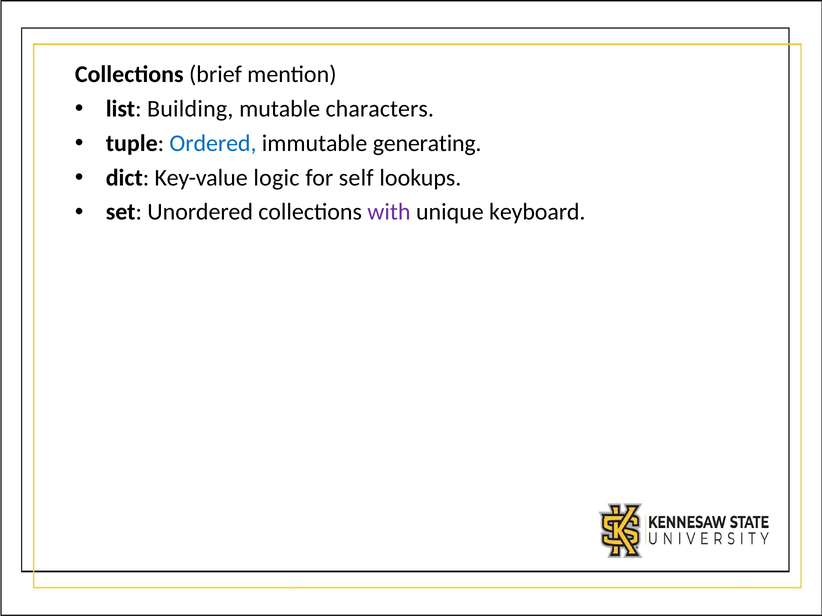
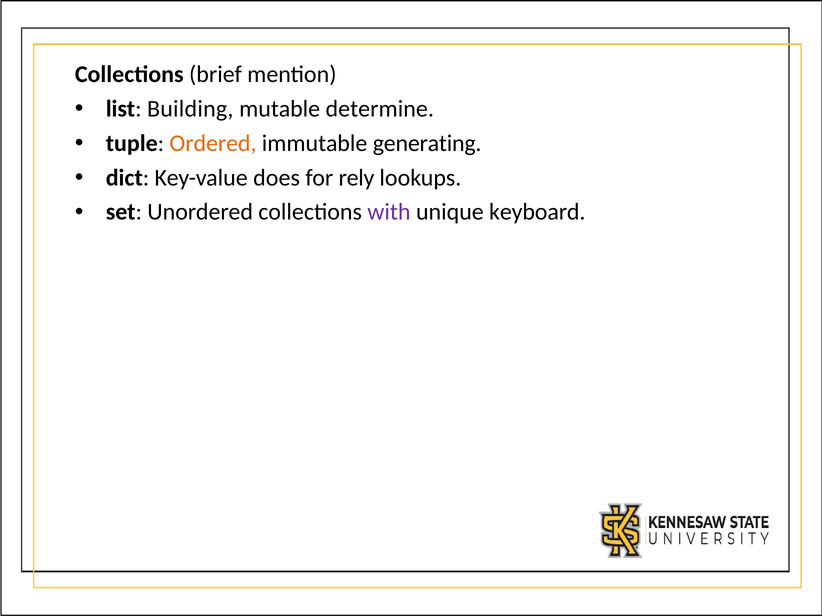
characters: characters -> determine (380, 109)
Ordered colour: blue -> orange (213, 143)
logic: logic -> does (277, 178)
self: self -> rely (357, 178)
